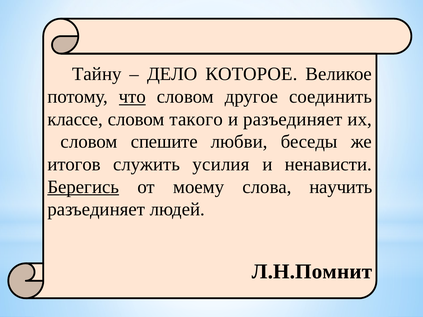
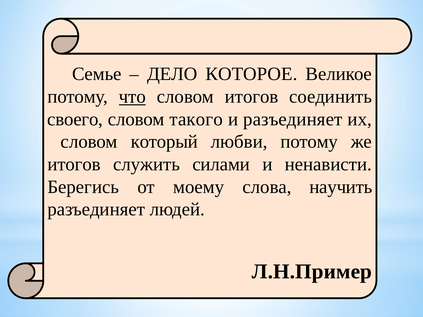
Тайну: Тайну -> Семье (97, 74)
словом другое: другое -> итогов (252, 97)
классе: классе -> своего (75, 119)
спешите: спешите -> который (164, 142)
любви беседы: беседы -> потому (309, 142)
усилия: усилия -> силами (221, 164)
Берегись underline: present -> none (83, 187)
Л.Н.Помнит: Л.Н.Помнит -> Л.Н.Пример (312, 272)
